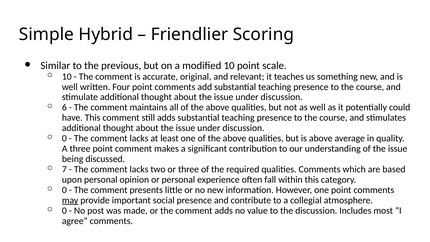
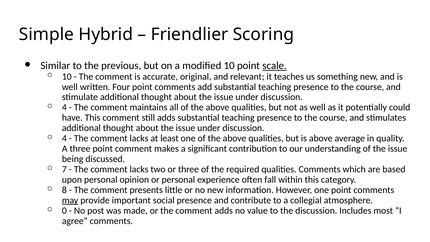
scale underline: none -> present (274, 66)
6: 6 -> 4 (64, 107)
0: 0 -> 4 (64, 138)
0: 0 -> 8 (64, 190)
